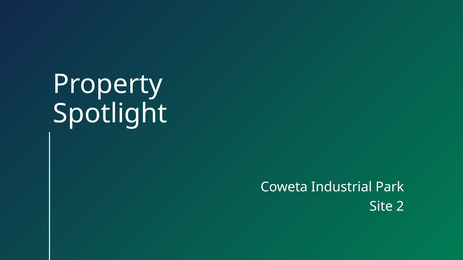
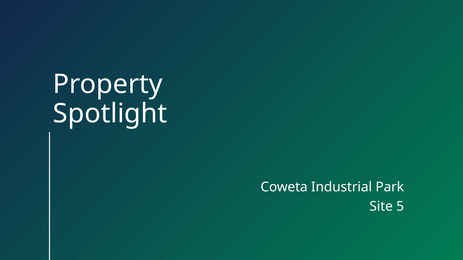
2: 2 -> 5 (400, 207)
